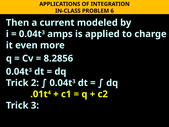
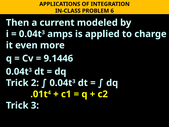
8.2856: 8.2856 -> 9.1446 (58, 58)
